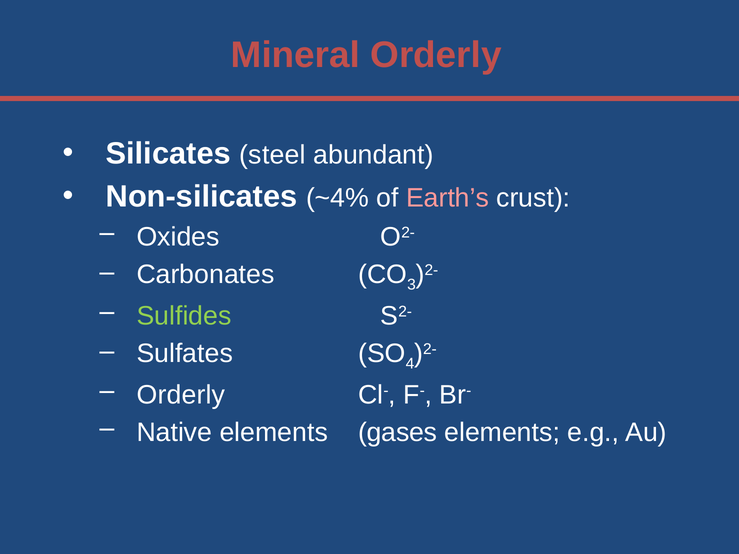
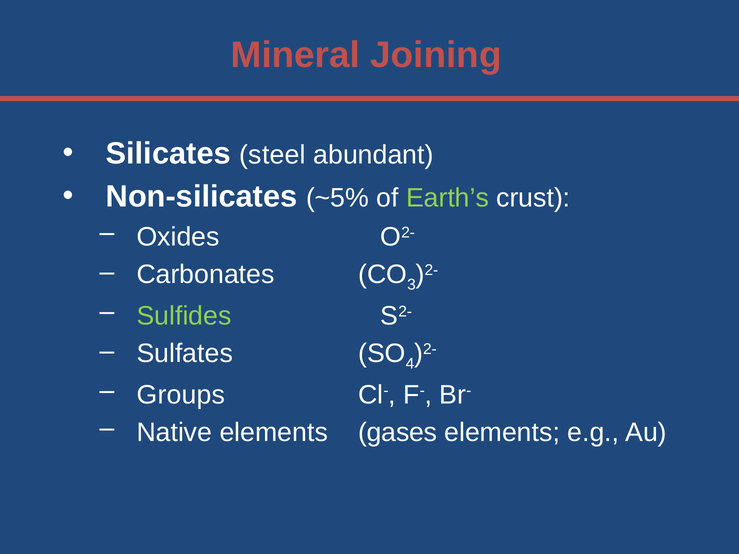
Mineral Orderly: Orderly -> Joining (436, 55)
~4%: ~4% -> ~5% (338, 198)
Earth’s colour: pink -> light green (448, 198)
Orderly: Orderly -> Groups (181, 395)
